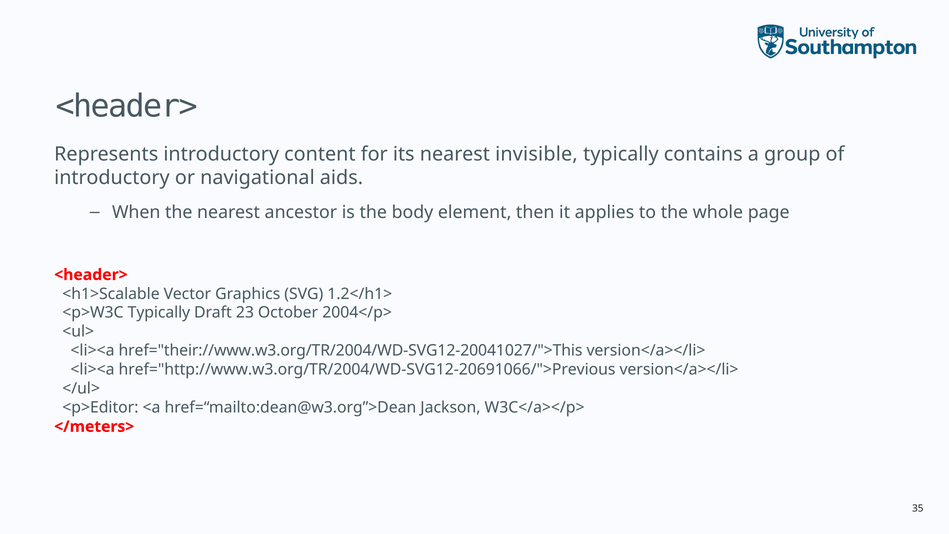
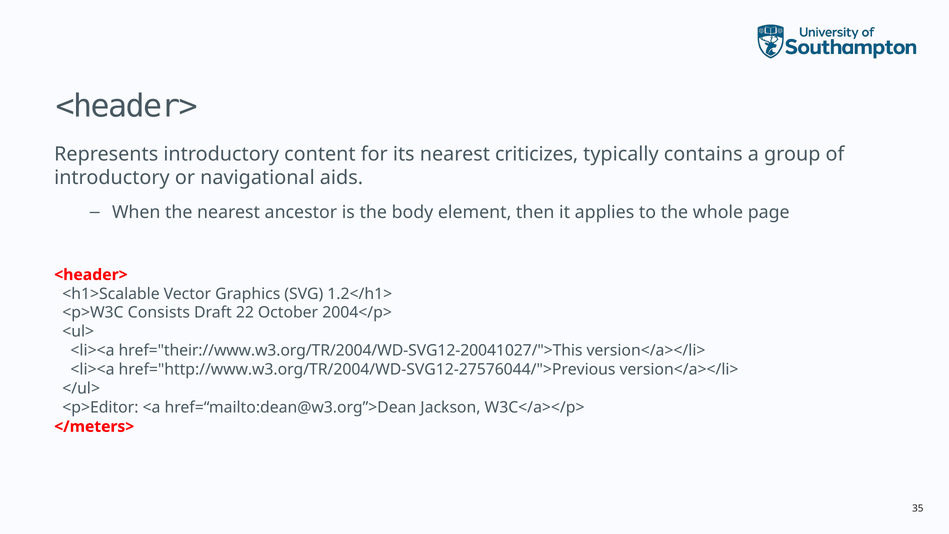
invisible: invisible -> criticizes (537, 154)
<p>W3C Typically: Typically -> Consists (159, 313)
23: 23 -> 22 (245, 313)
href="http://www.w3.org/TR/2004/WD-SVG12-20691066/">Previous: href="http://www.w3.org/TR/2004/WD-SVG12-20691066/">Previous -> href="http://www.w3.org/TR/2004/WD-SVG12-27576044/">Previous (367, 370)
